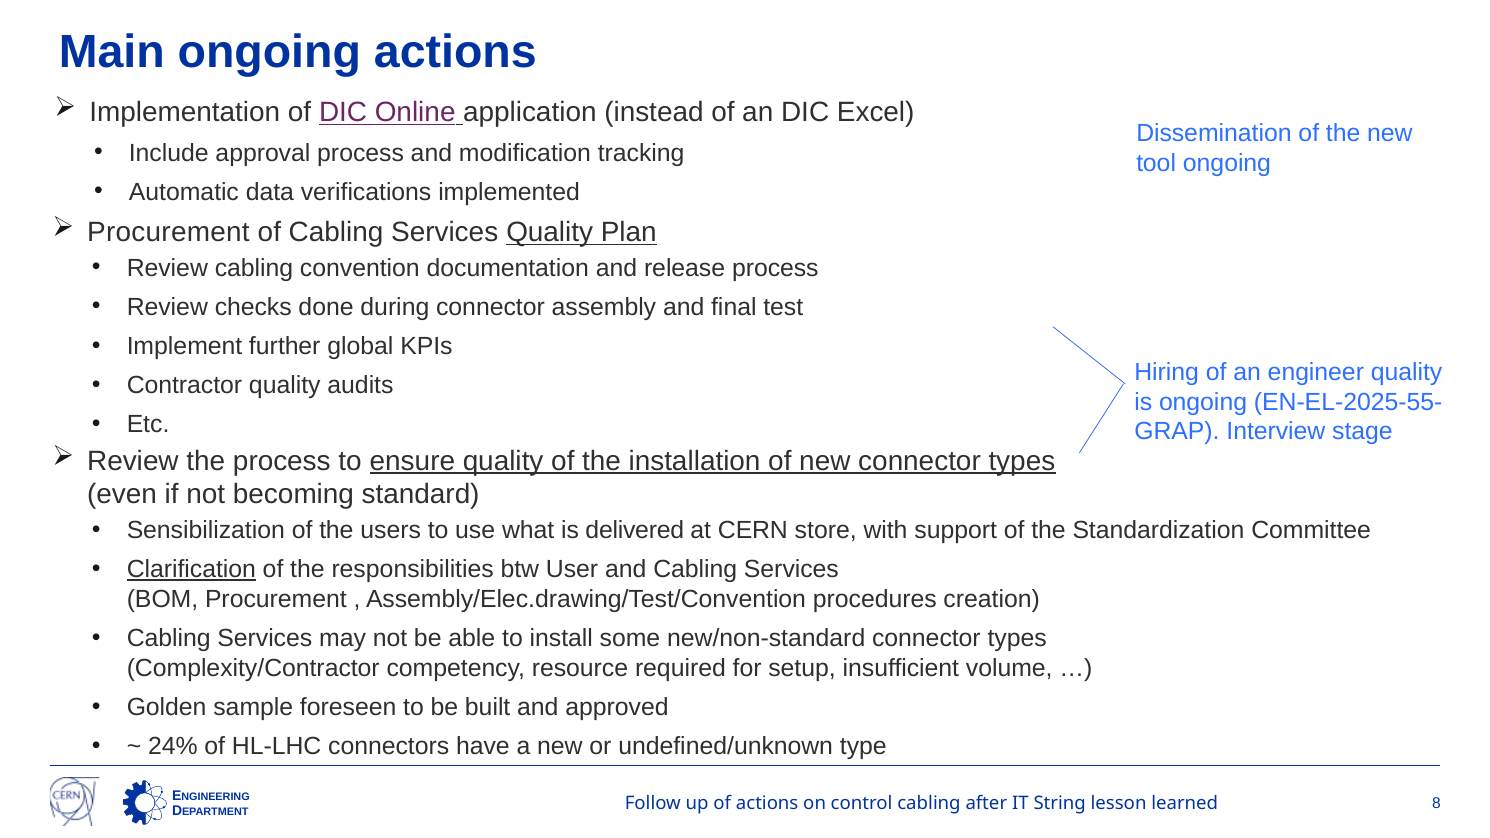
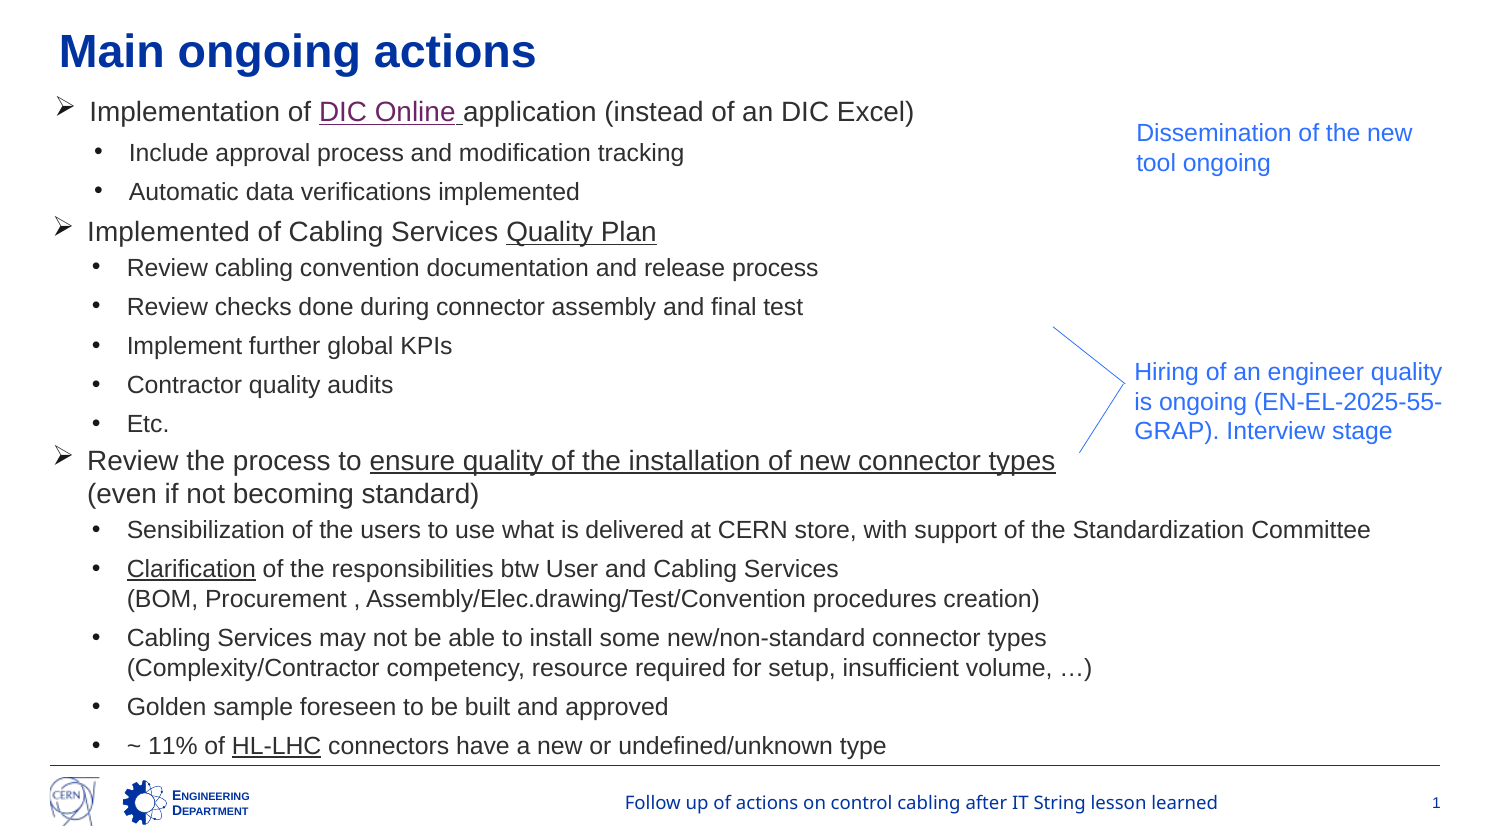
Procurement: Procurement -> Implemented (169, 232)
24%: 24% -> 11% (173, 747)
HL-LHC underline: none -> present (277, 747)
8: 8 -> 1 (1436, 804)
